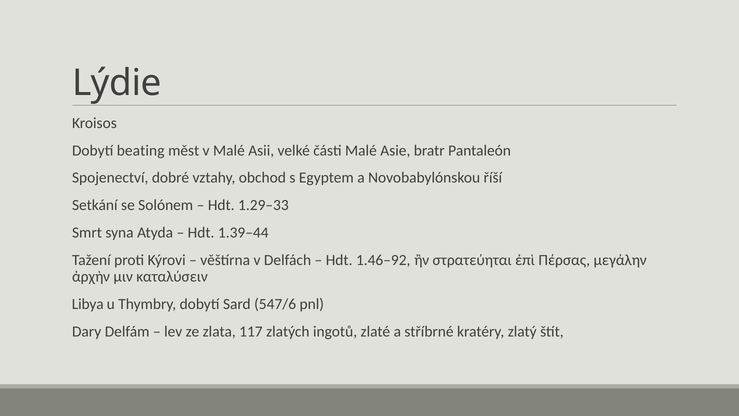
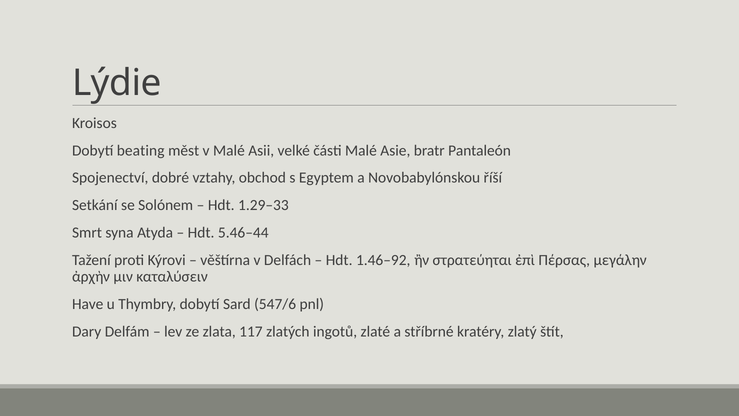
1.39–44: 1.39–44 -> 5.46–44 (243, 233)
Libya: Libya -> Have (88, 304)
